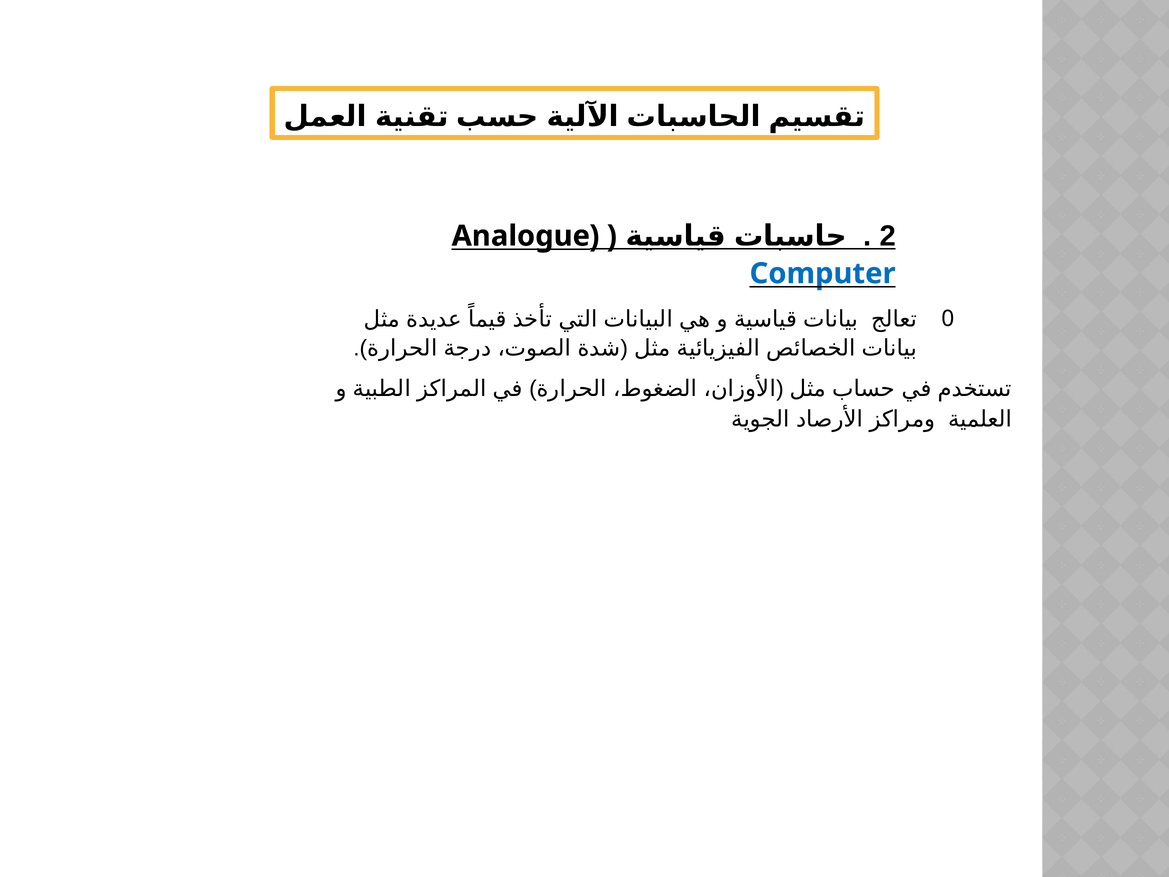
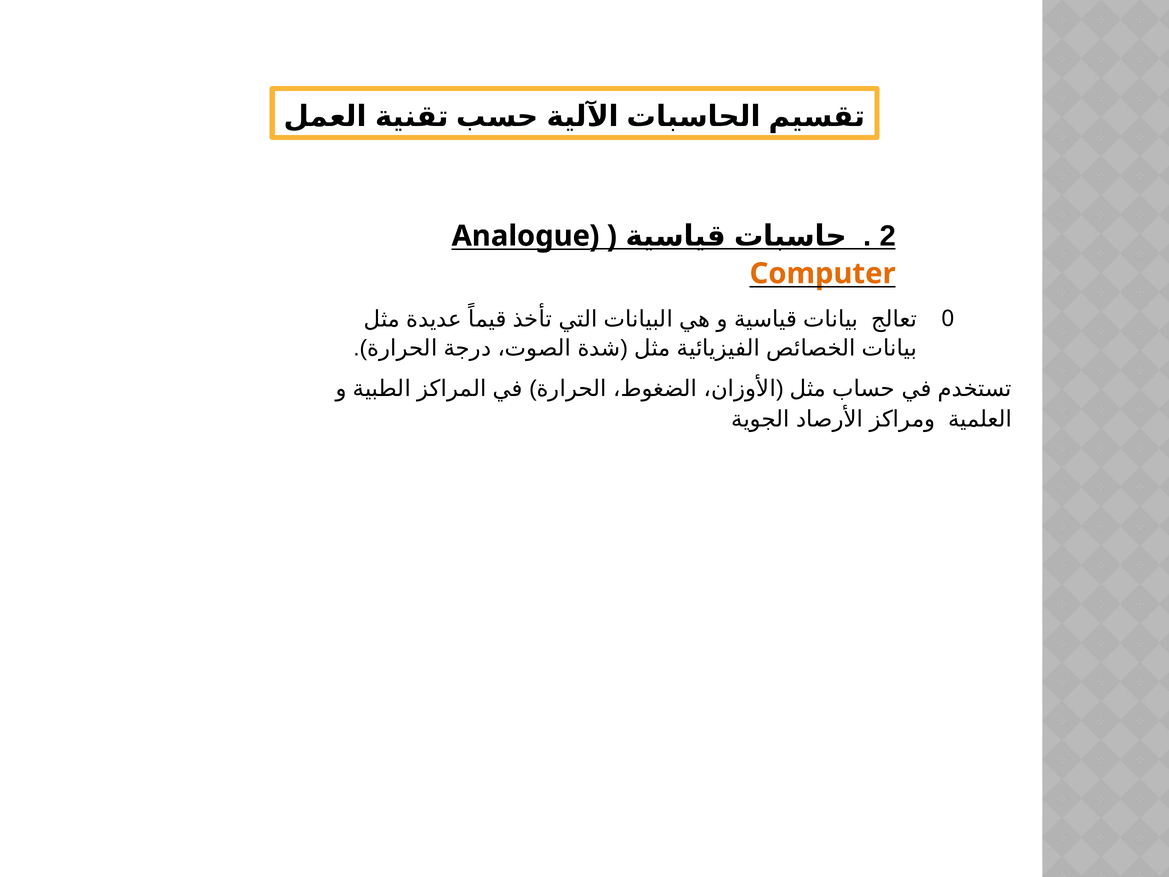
Computer colour: blue -> orange (823, 273)
